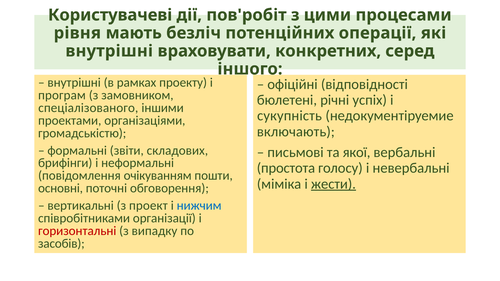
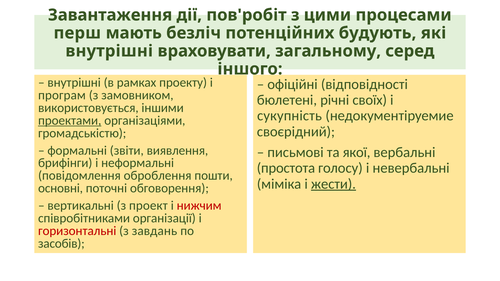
Користувачеві: Користувачеві -> Завантаження (110, 15)
рівня: рівня -> перш (77, 33)
операції: операції -> будують (378, 33)
конкретних: конкретних -> загальному (328, 51)
успіх: успіх -> своїх (370, 100)
спеціалізованого: спеціалізованого -> використовується (88, 108)
проектами underline: none -> present (70, 121)
включають: включають -> своєрідний (296, 132)
складових: складових -> виявлення (177, 151)
очікуванням: очікуванням -> оброблення (158, 176)
нижчим colour: blue -> red (199, 206)
випадку: випадку -> завдань (154, 231)
